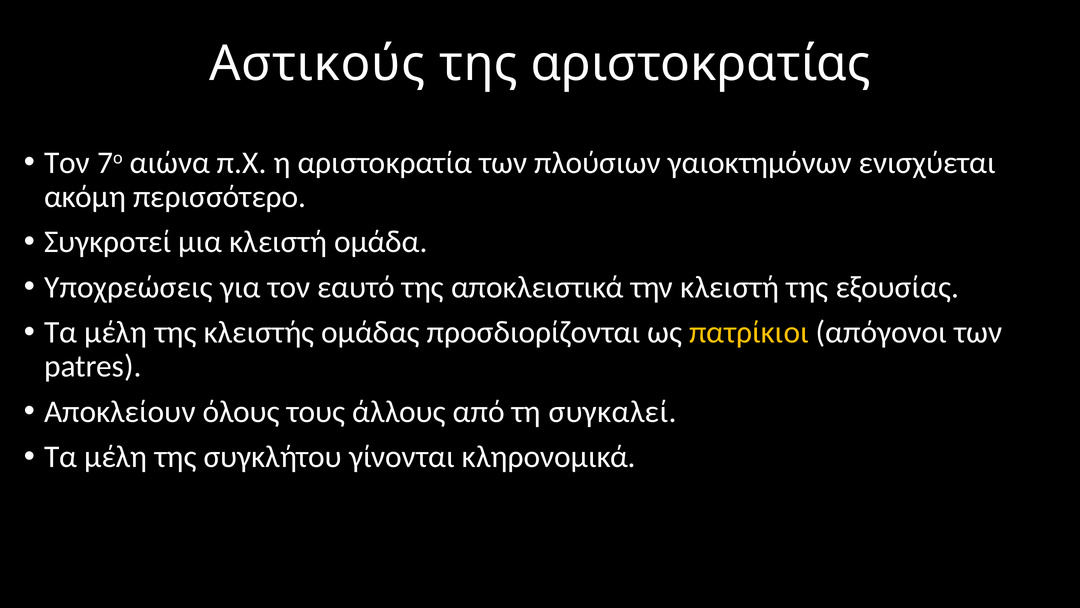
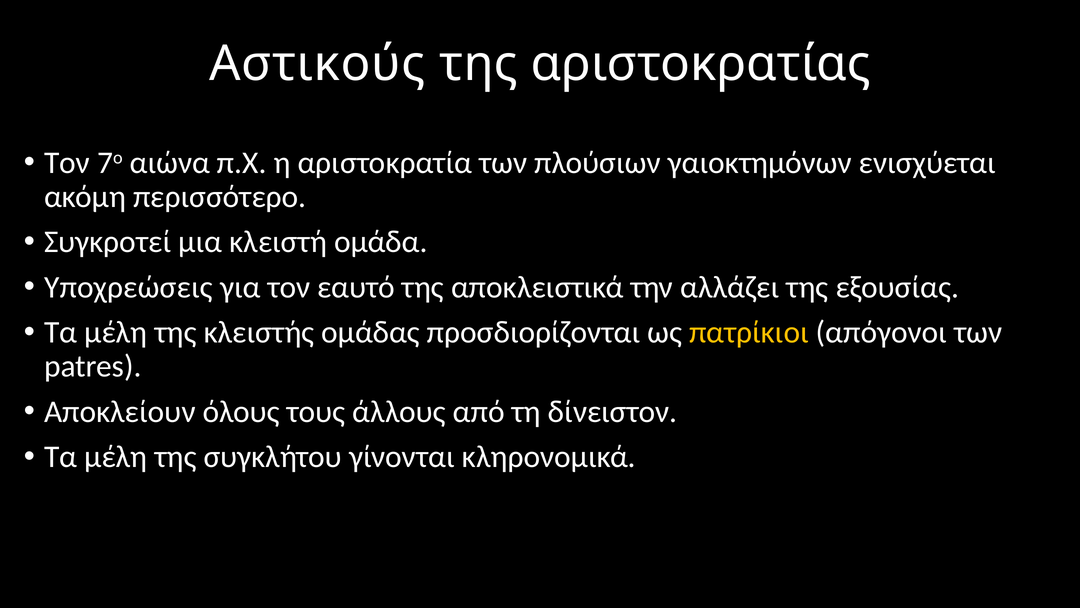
την κλειστή: κλειστή -> αλλάζει (730, 287)
συγκαλεί: συγκαλεί -> δίνειστον (613, 411)
